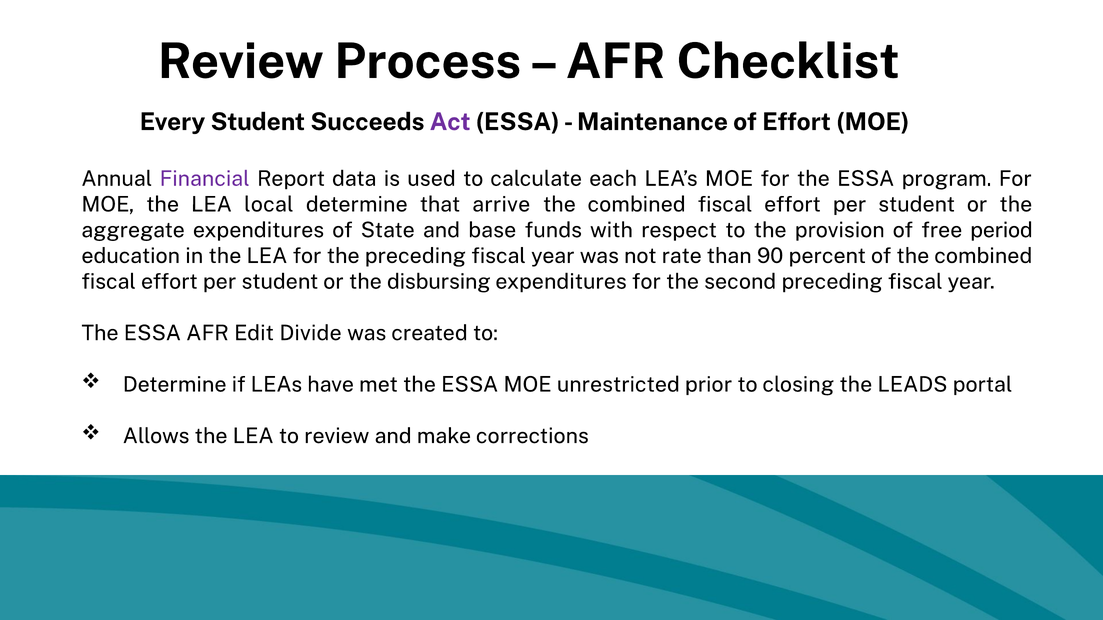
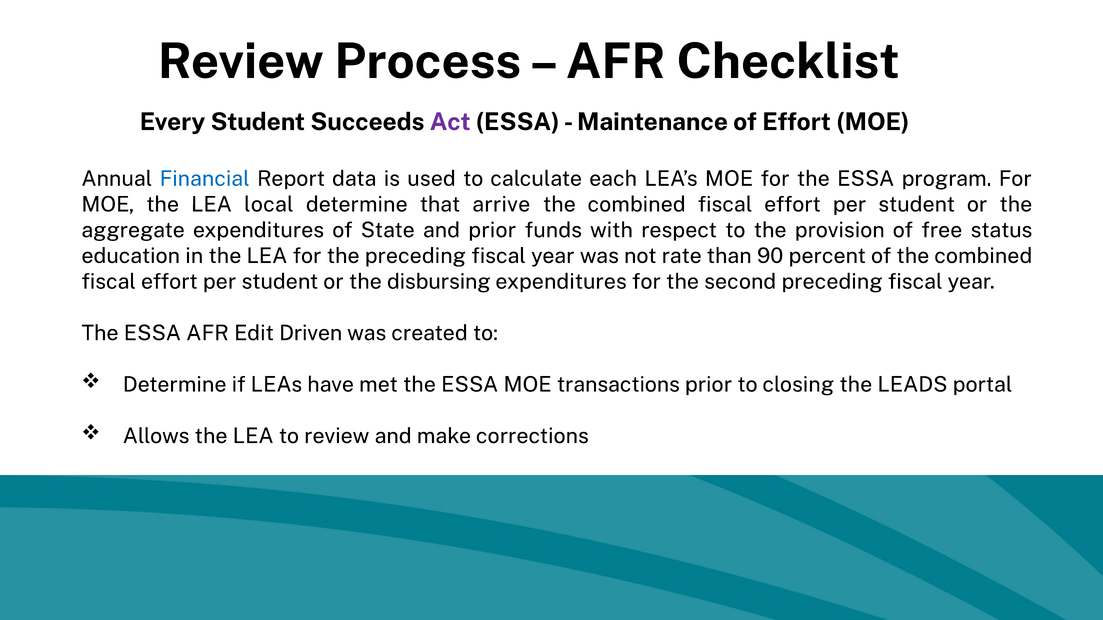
Financial colour: purple -> blue (205, 179)
and base: base -> prior (492, 230)
period: period -> status (1001, 230)
Divide: Divide -> Driven (311, 333)
unrestricted: unrestricted -> transactions (618, 385)
